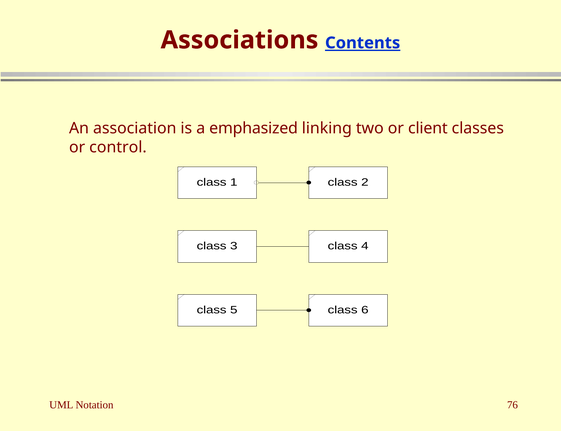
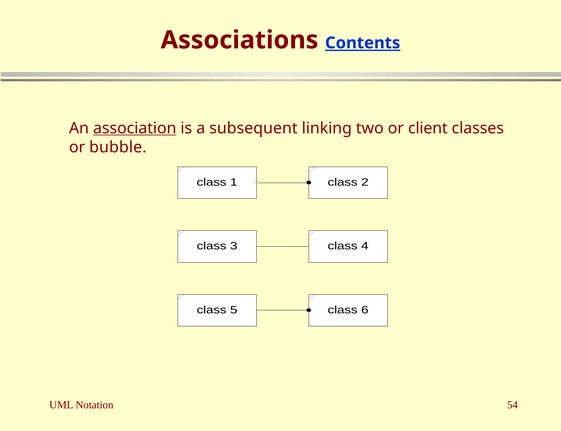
association underline: none -> present (135, 128)
emphasized: emphasized -> subsequent (253, 128)
control: control -> bubble (118, 147)
76: 76 -> 54 (512, 405)
